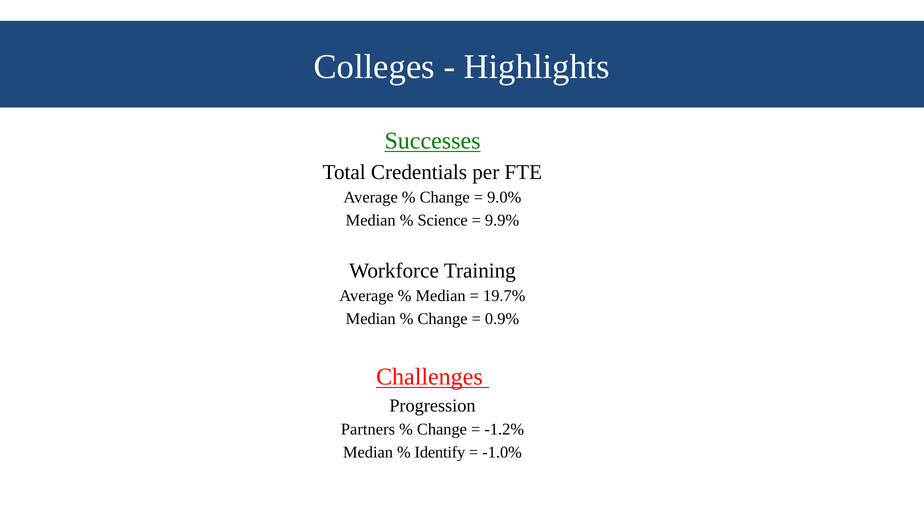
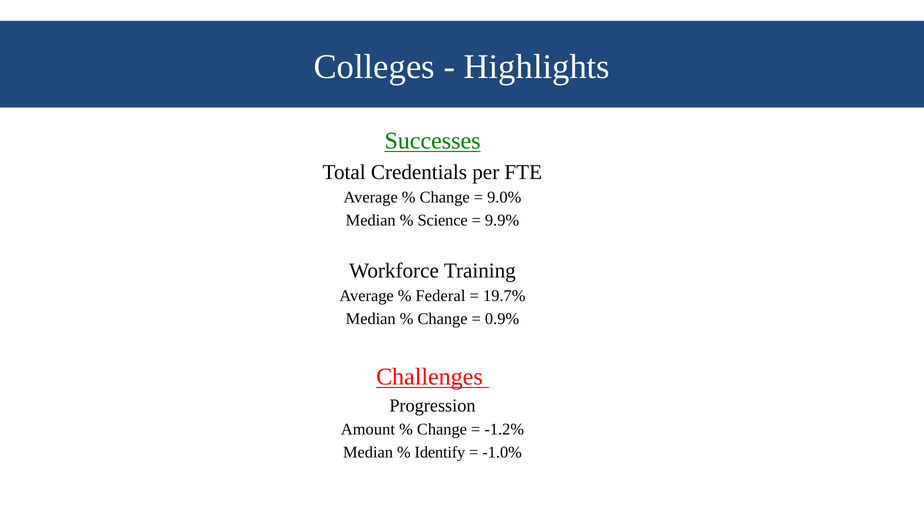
Median: Median -> Federal (441, 296)
Partners: Partners -> Amount (368, 429)
